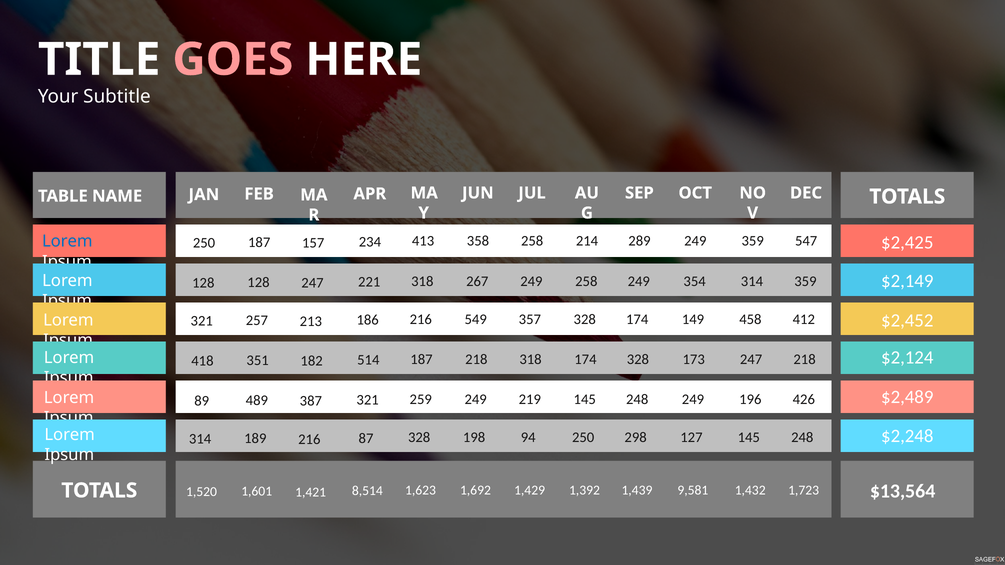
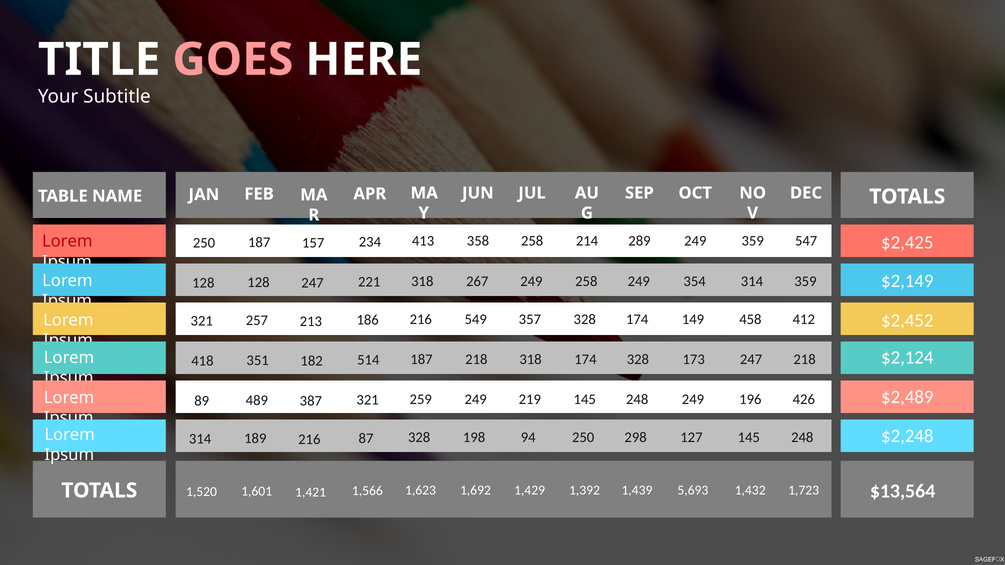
Lorem colour: blue -> red (67, 242)
9,581: 9,581 -> 5,693 (693, 490)
8,514: 8,514 -> 1,566 (367, 491)
